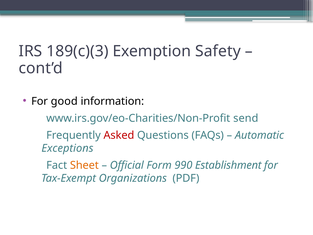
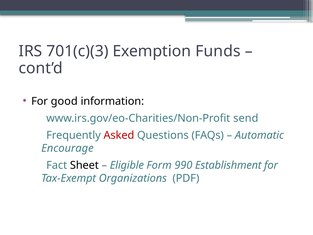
189(c)(3: 189(c)(3 -> 701(c)(3 (77, 51)
Safety: Safety -> Funds (218, 51)
Exceptions: Exceptions -> Encourage (67, 148)
Sheet colour: orange -> black (84, 165)
Official: Official -> Eligible (127, 165)
